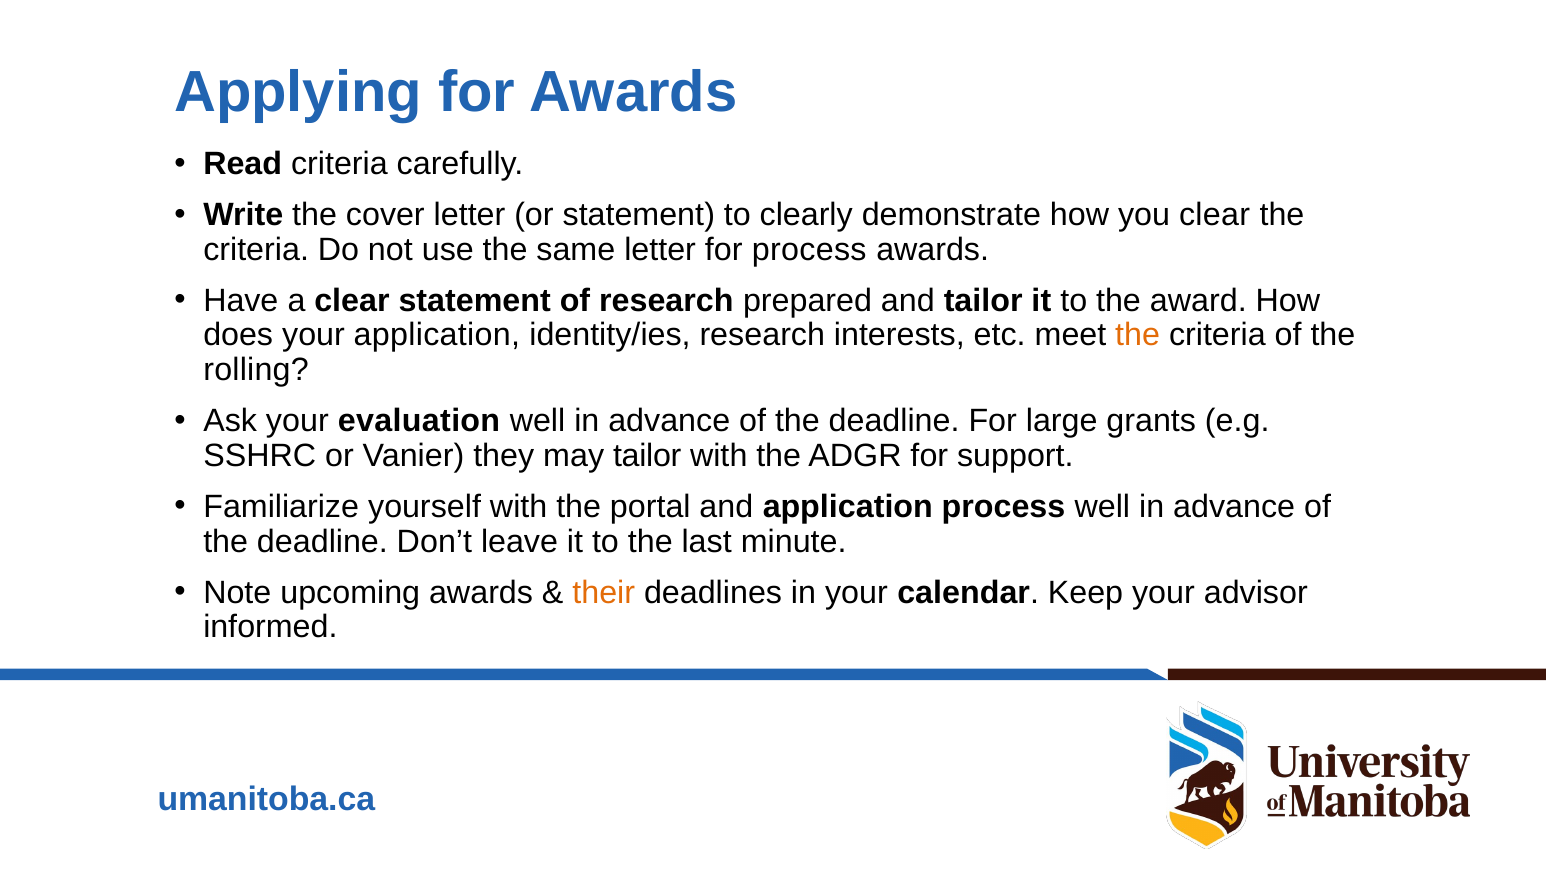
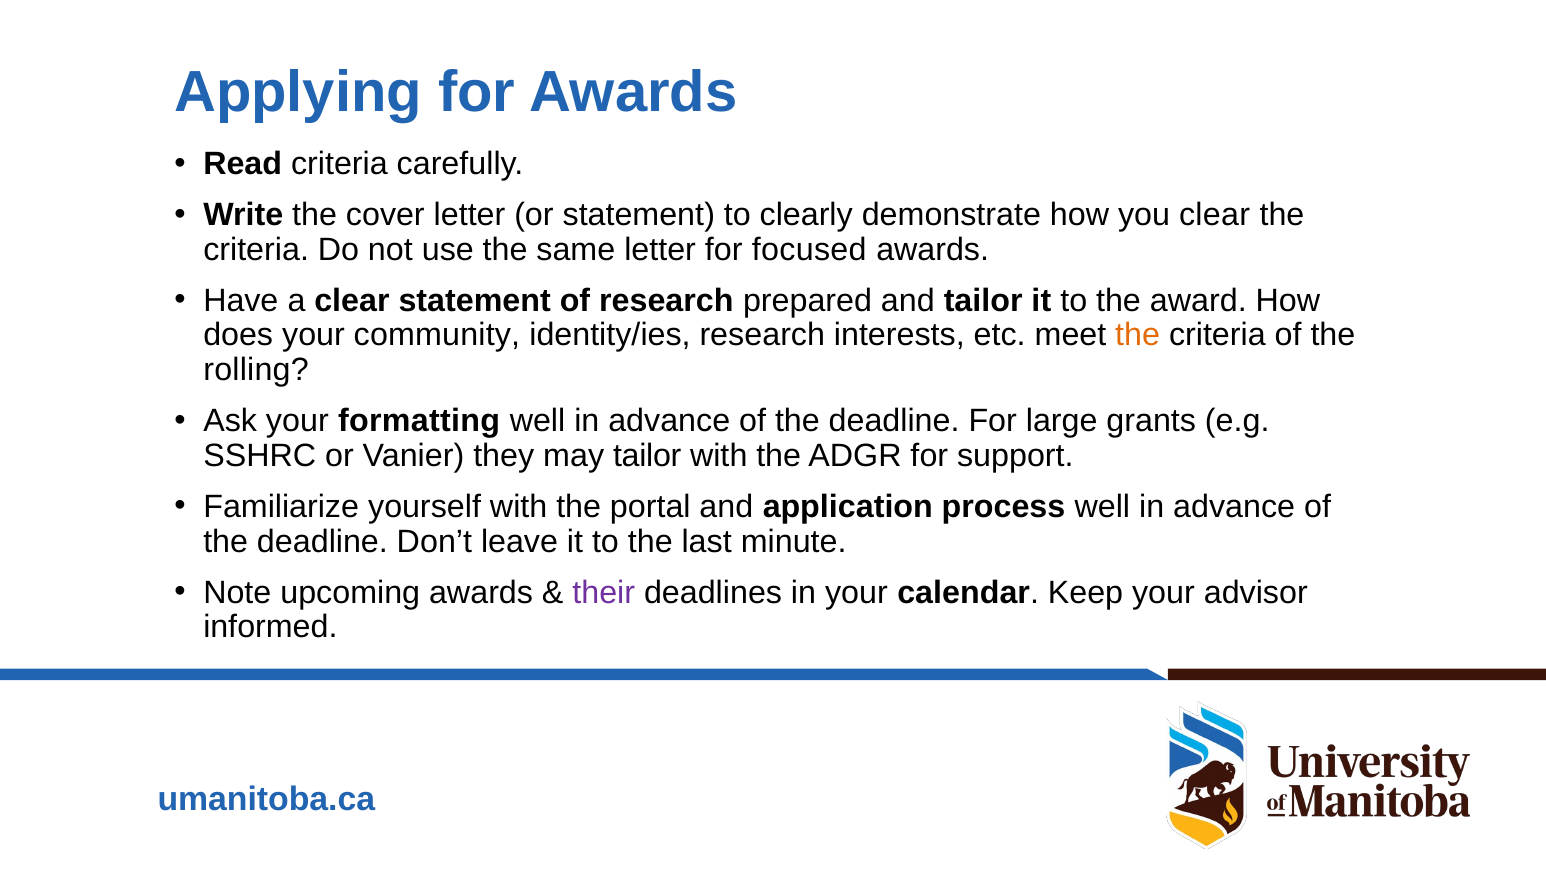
for process: process -> focused (809, 249)
your application: application -> community (437, 335)
evaluation: evaluation -> formatting (419, 421)
their colour: orange -> purple (604, 592)
